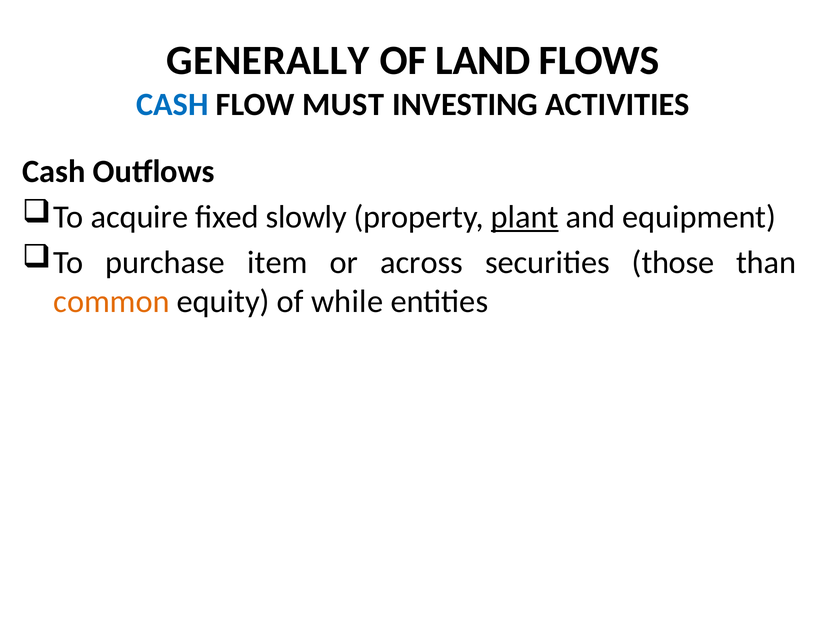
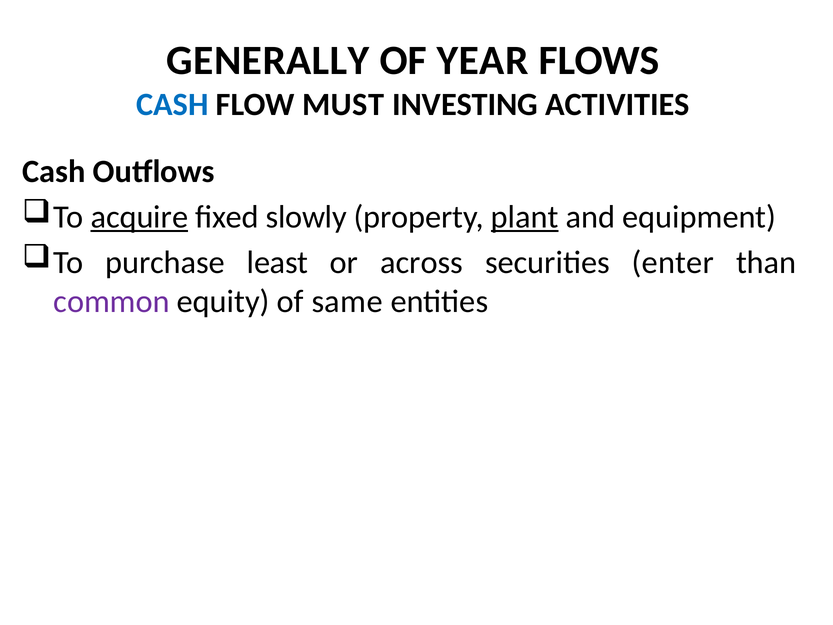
LAND: LAND -> YEAR (483, 61)
acquire underline: none -> present (139, 217)
item: item -> least (278, 262)
those: those -> enter (673, 262)
common colour: orange -> purple (112, 301)
while: while -> same (347, 301)
